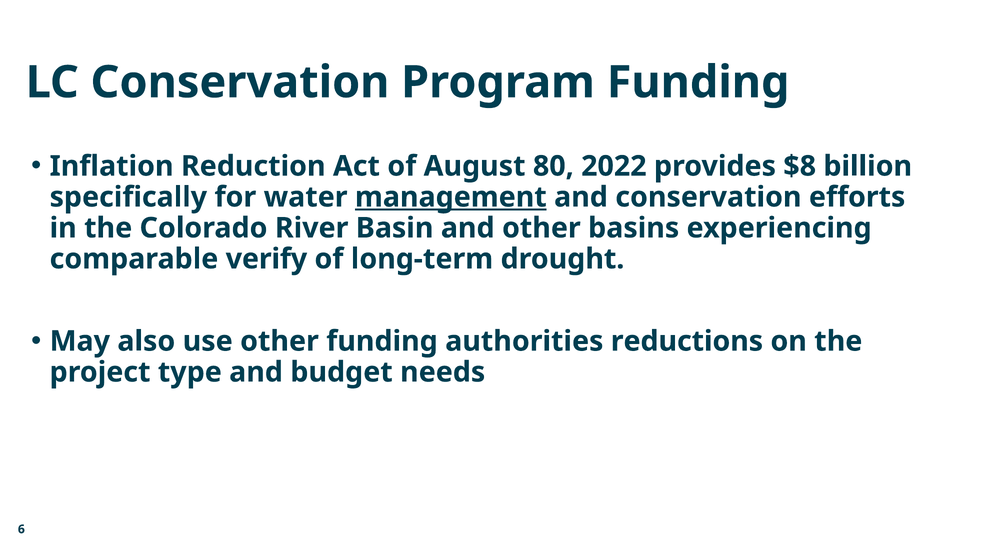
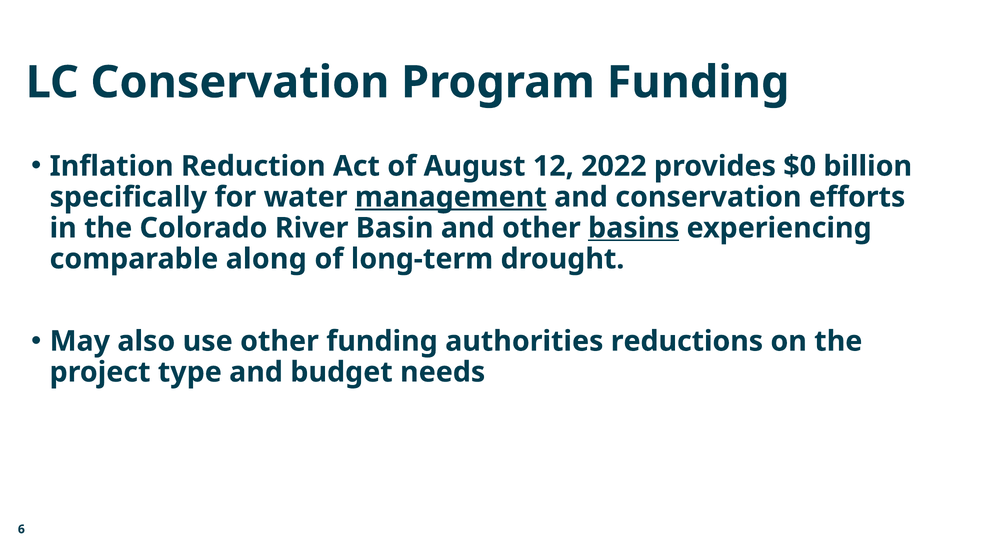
80: 80 -> 12 (553, 166)
$8: $8 -> $0 (800, 166)
basins underline: none -> present (634, 228)
verify: verify -> along (266, 259)
